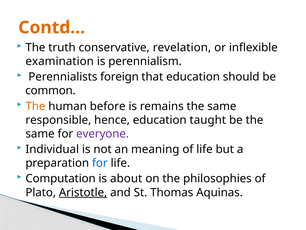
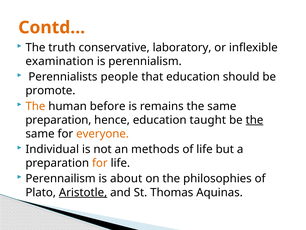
revelation: revelation -> laboratory (182, 47)
foreign: foreign -> people (119, 77)
common: common -> promote (50, 90)
responsible: responsible -> preparation (58, 120)
the underline: none -> present (254, 120)
everyone colour: purple -> orange (103, 134)
meaning: meaning -> methods (155, 149)
for colour: blue -> orange (100, 163)
Computation: Computation -> Perennailism (61, 178)
